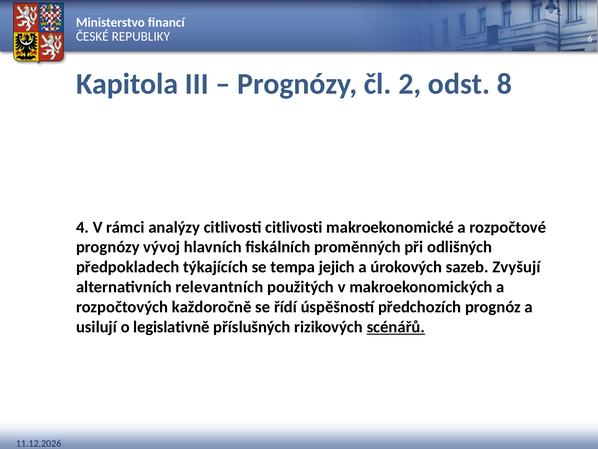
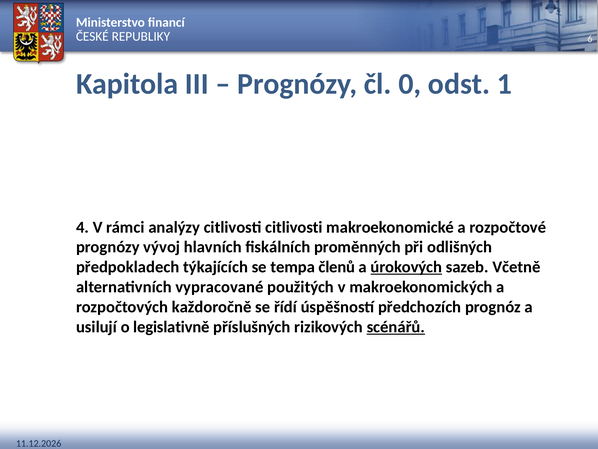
2: 2 -> 0 (410, 84)
8: 8 -> 1 (504, 84)
jejich: jejich -> členů (337, 267)
úrokových underline: none -> present (406, 267)
Zvyšují: Zvyšují -> Včetně (516, 267)
relevantních: relevantních -> vypracované (219, 287)
